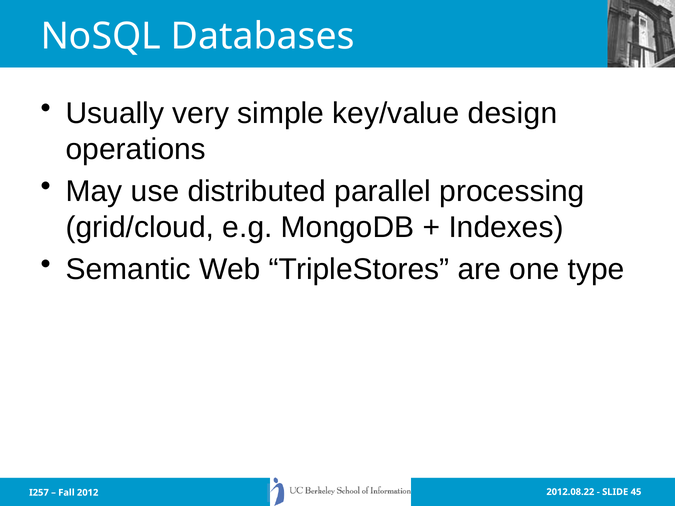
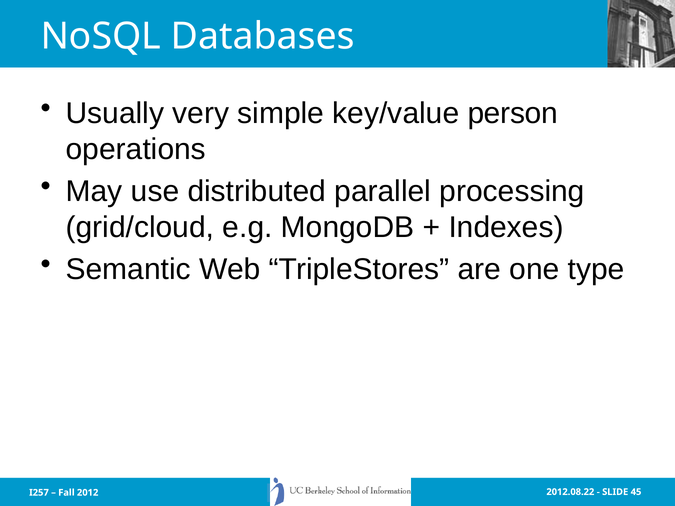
design: design -> person (513, 113)
